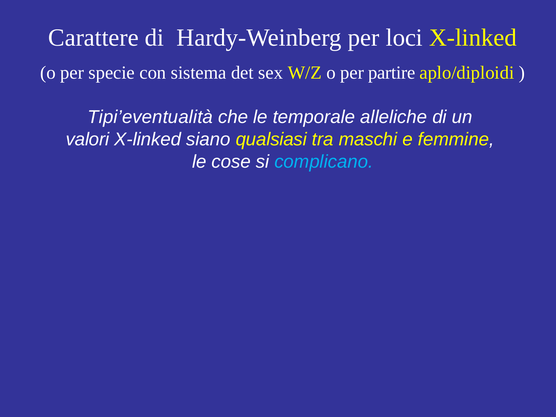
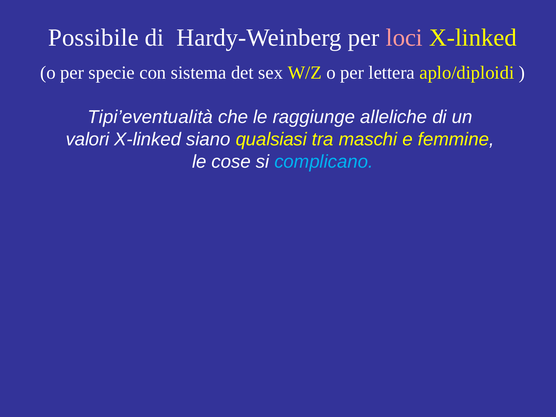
Carattere: Carattere -> Possibile (93, 38)
loci colour: white -> pink (404, 38)
partire: partire -> lettera (392, 73)
temporale: temporale -> raggiunge (314, 117)
